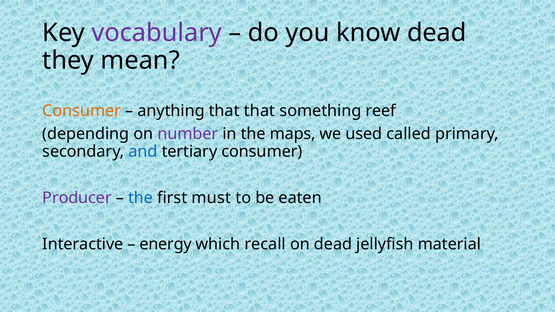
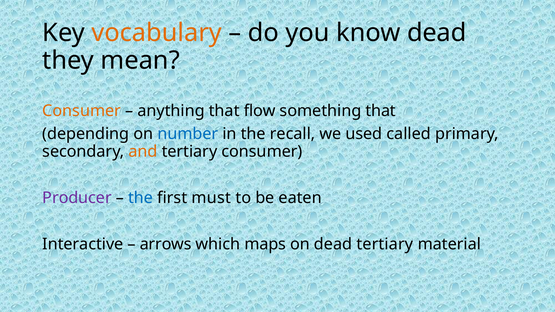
vocabulary colour: purple -> orange (157, 33)
that that: that -> flow (260, 111)
something reef: reef -> that (381, 111)
number colour: purple -> blue (188, 134)
maps: maps -> recall (293, 134)
and colour: blue -> orange (143, 151)
energy: energy -> arrows (166, 244)
recall: recall -> maps (265, 244)
dead jellyfish: jellyfish -> tertiary (385, 244)
